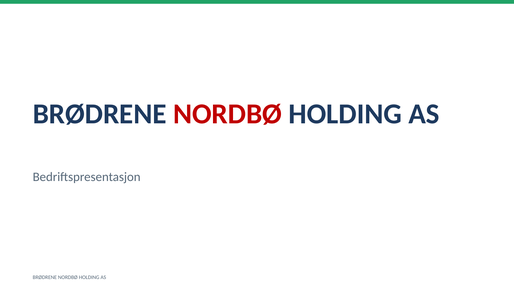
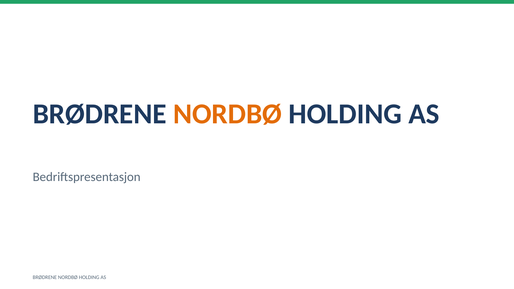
NORDBØ colour: red -> orange (228, 114)
